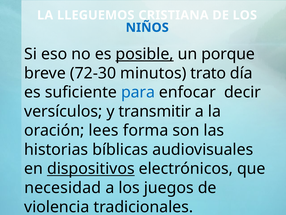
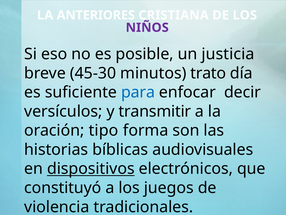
LLEGUEMOS: LLEGUEMOS -> ANTERIORES (96, 15)
NIÑOS colour: blue -> purple (147, 28)
posible underline: present -> none (145, 54)
porque: porque -> justicia (228, 54)
72-30: 72-30 -> 45-30 (93, 73)
lees: lees -> tipo (104, 130)
necesidad: necesidad -> constituyó (63, 187)
